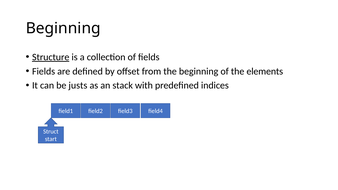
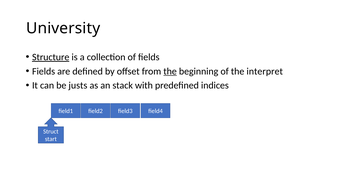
Beginning: Beginning -> University (63, 28)
the underline: none -> present (170, 71)
elements: elements -> interpret (265, 71)
